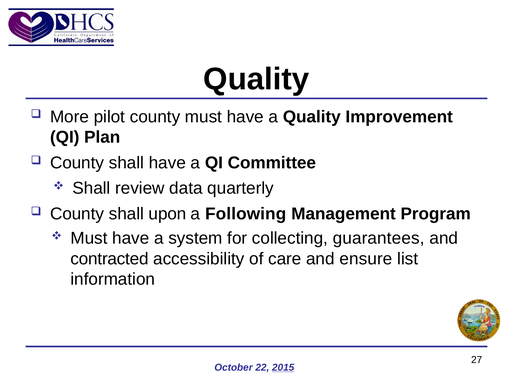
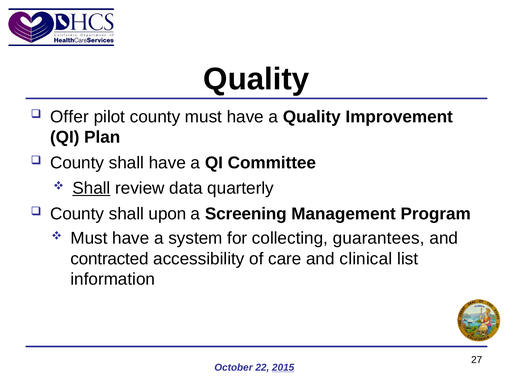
More: More -> Offer (69, 117)
Shall underline: none -> present (91, 188)
Following: Following -> Screening (246, 214)
ensure: ensure -> clinical (366, 259)
